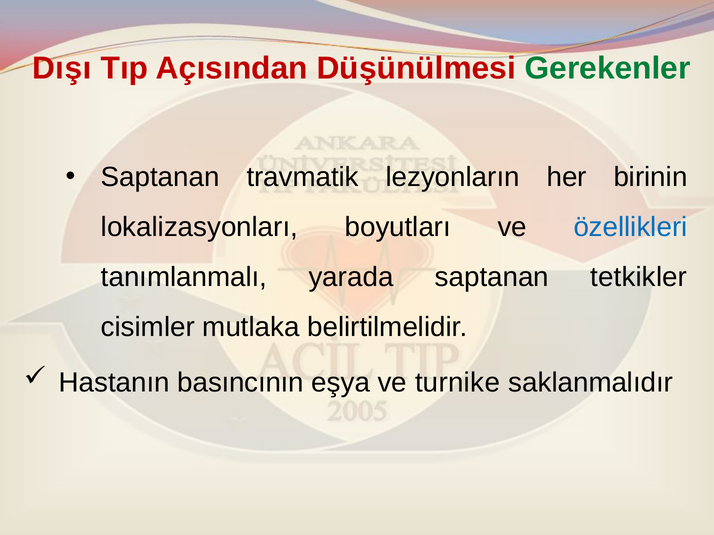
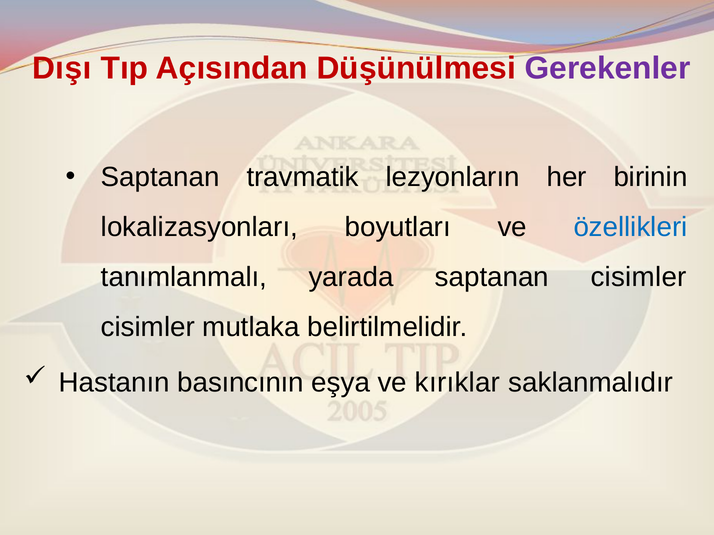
Gerekenler colour: green -> purple (608, 68)
saptanan tetkikler: tetkikler -> cisimler (639, 277)
turnike: turnike -> kırıklar (458, 383)
